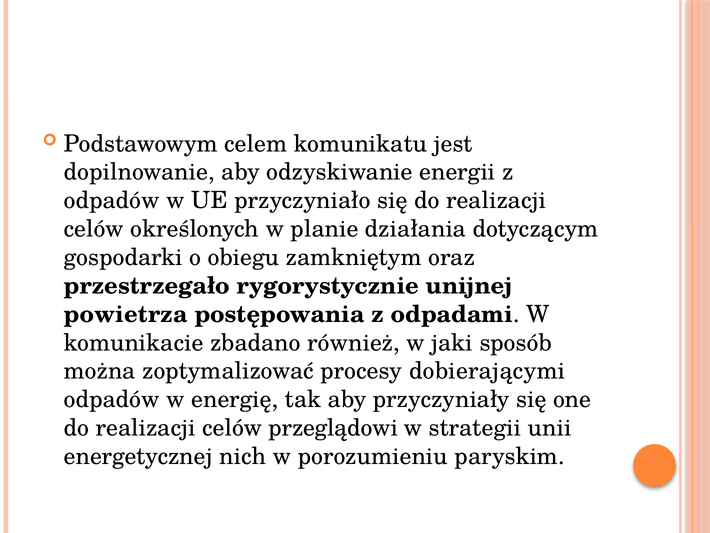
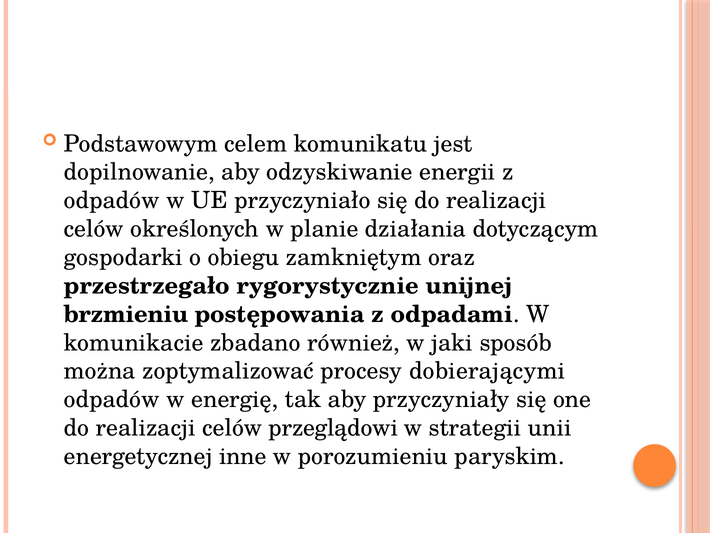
powietrza: powietrza -> brzmieniu (126, 314)
nich: nich -> inne (243, 456)
